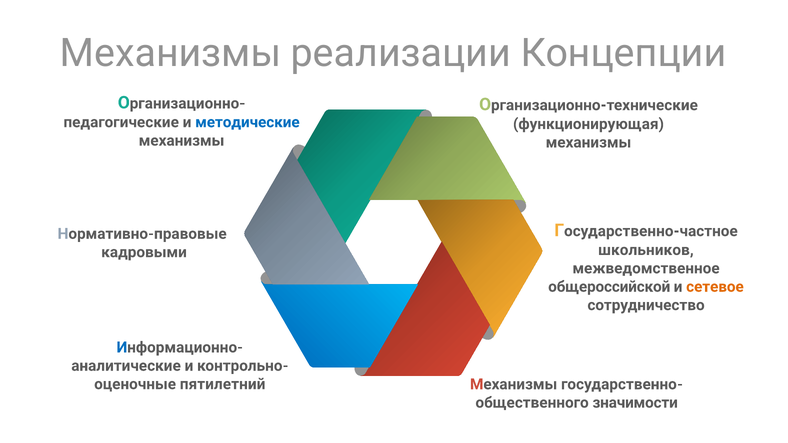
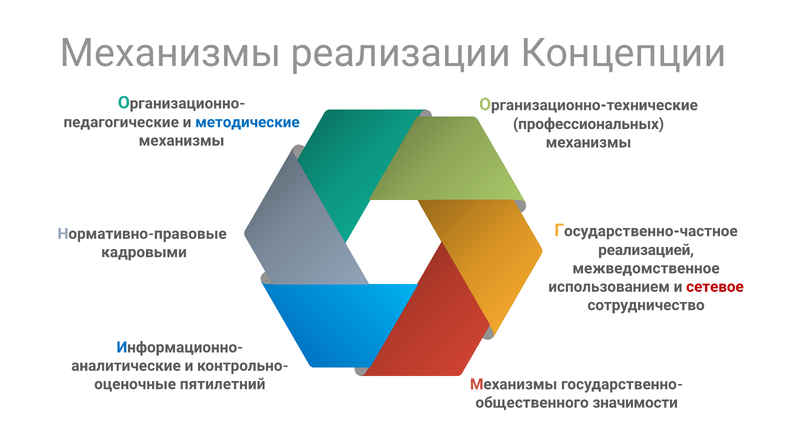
функционирующая: функционирующая -> профессиональных (589, 124)
школьников: школьников -> реализацией (646, 250)
общероссийской: общероссийской -> использованием (609, 287)
сетевое colour: orange -> red (715, 287)
